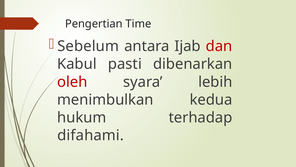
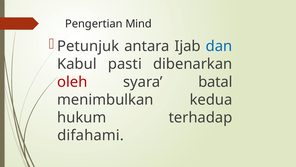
Time: Time -> Mind (139, 24)
Sebelum: Sebelum -> Petunjuk (88, 46)
dan colour: red -> blue (219, 46)
lebih: lebih -> batal (215, 82)
